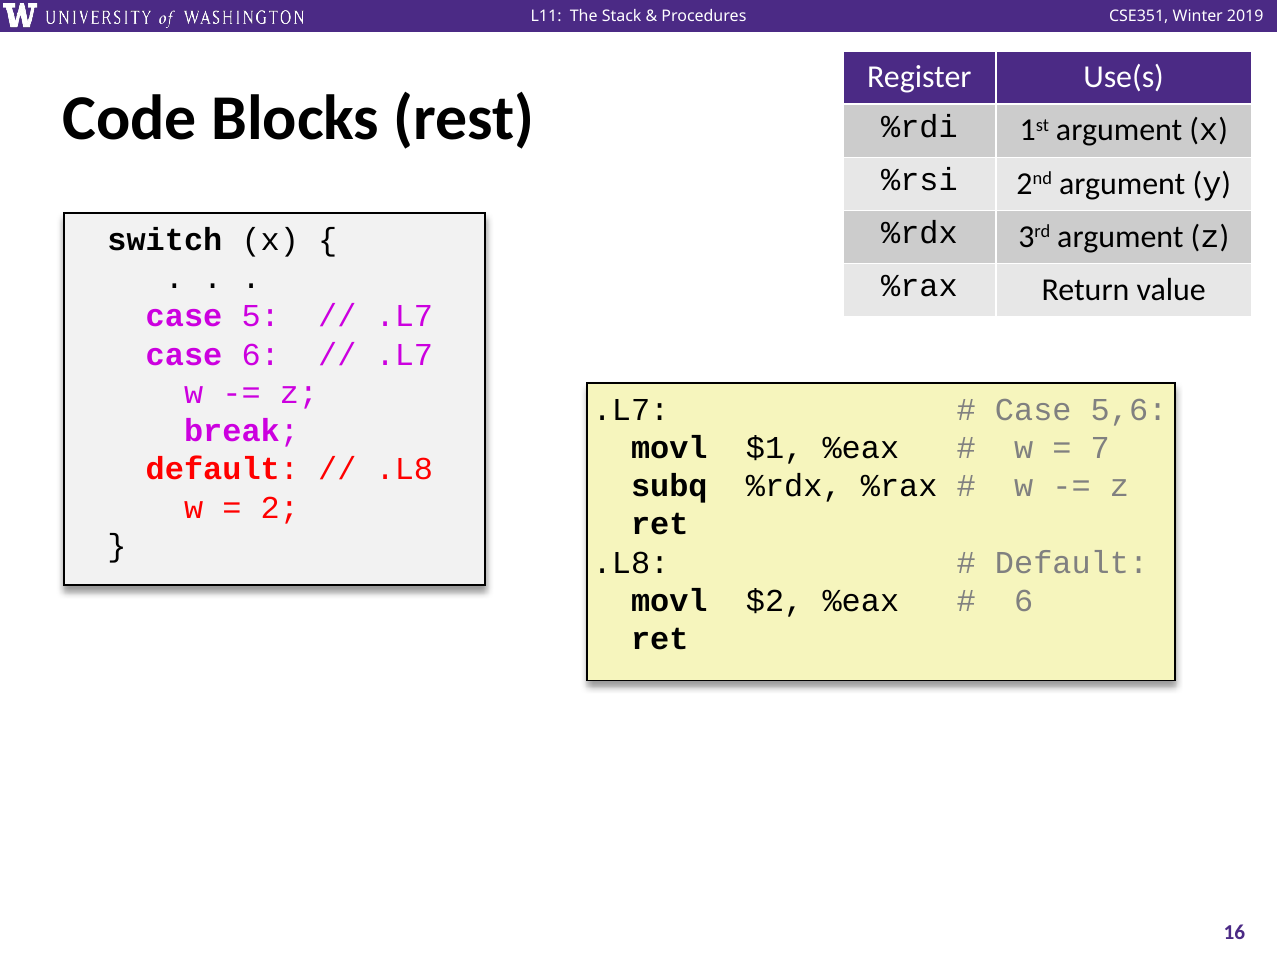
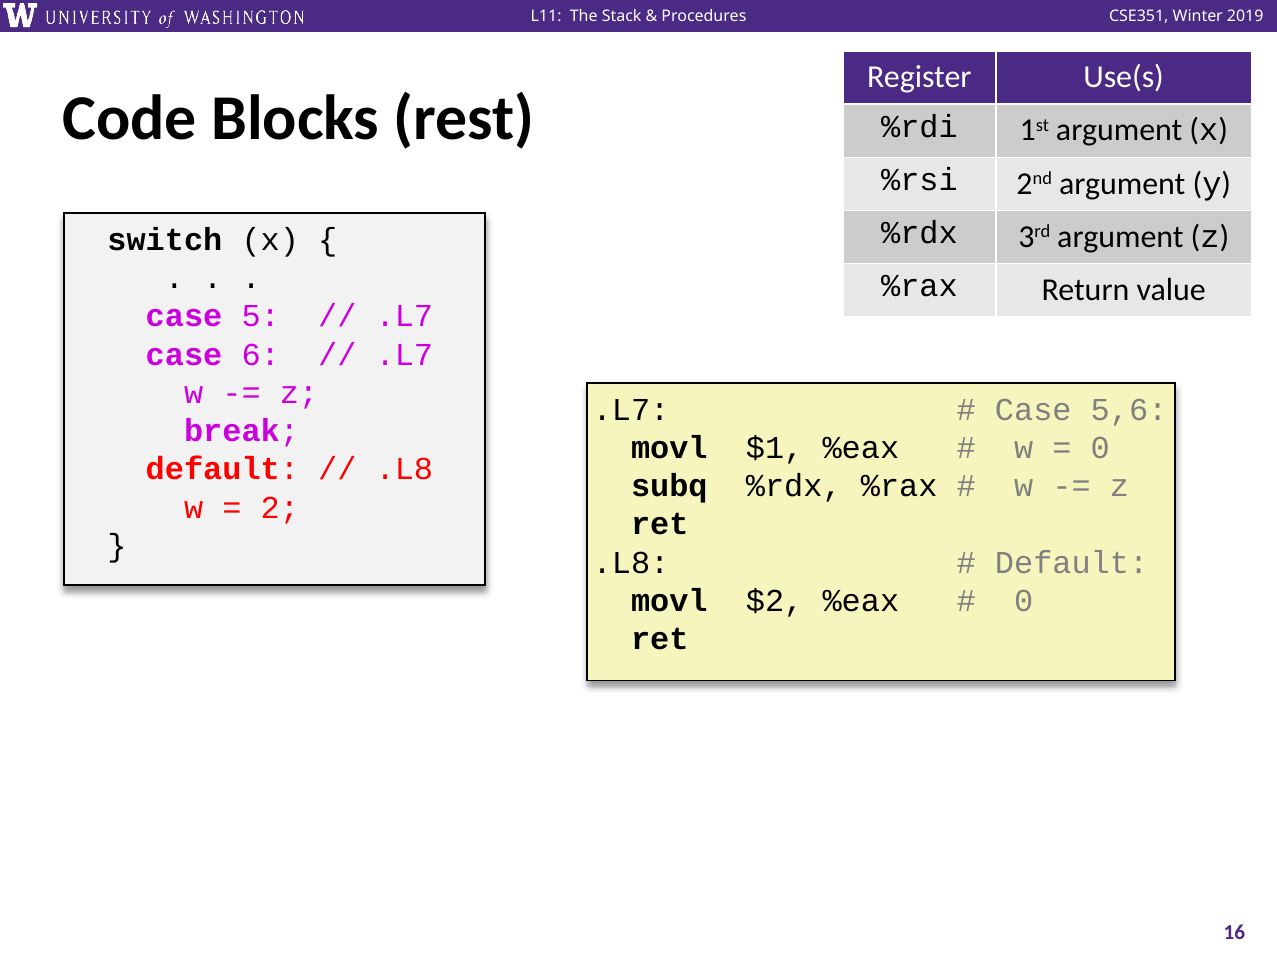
7: 7 -> 0 (1100, 448)
6: 6 -> 0 (1024, 601)
